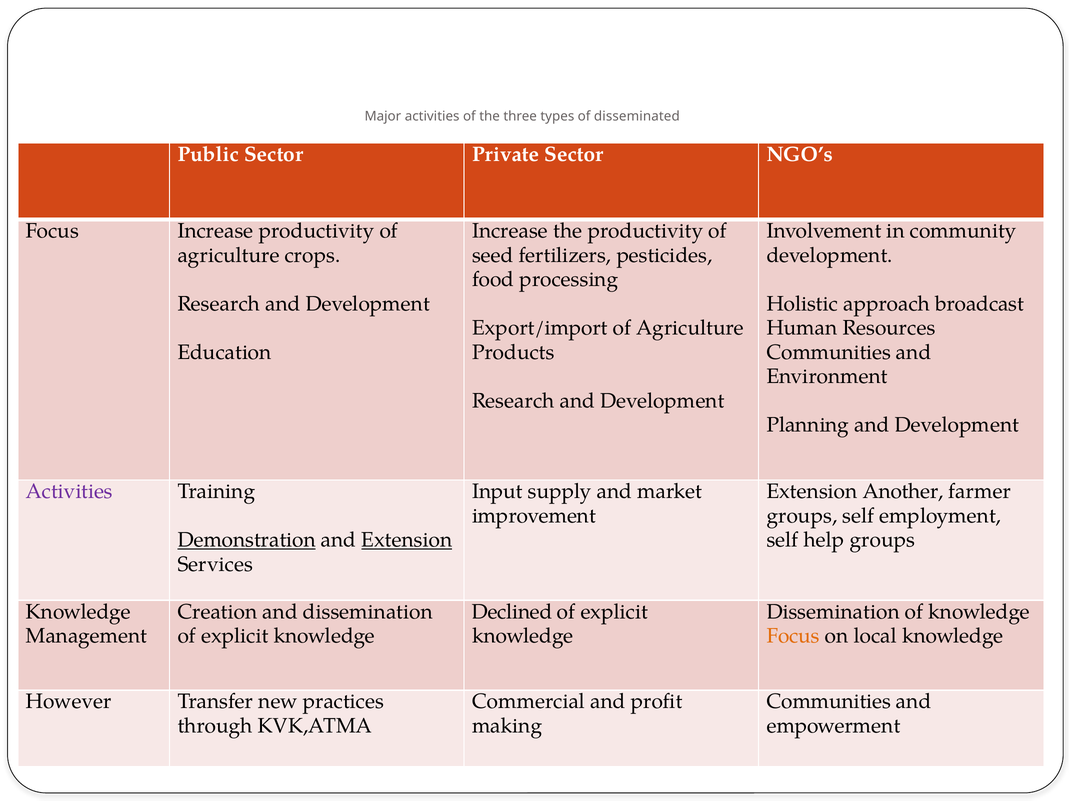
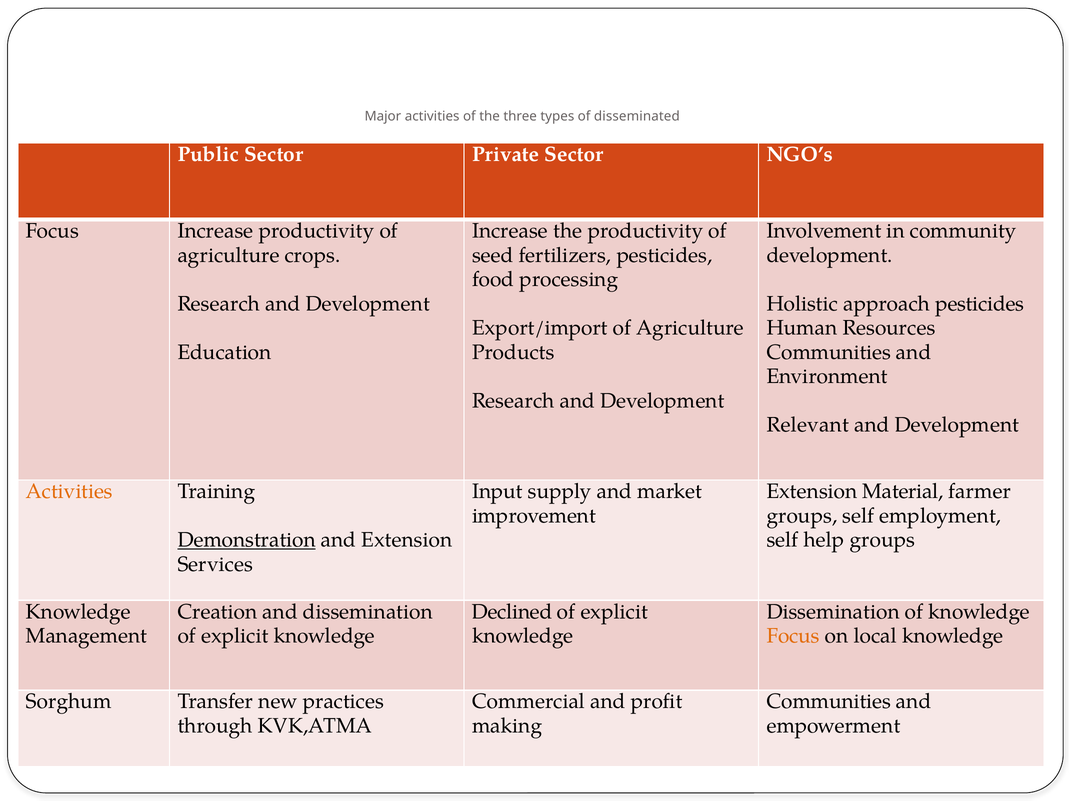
approach broadcast: broadcast -> pesticides (980, 303)
Planning: Planning -> Relevant (808, 425)
Activities colour: purple -> orange (69, 491)
Another: Another -> Material (903, 491)
Extension underline: present -> none (407, 540)
However: However -> Sorghum (69, 701)
